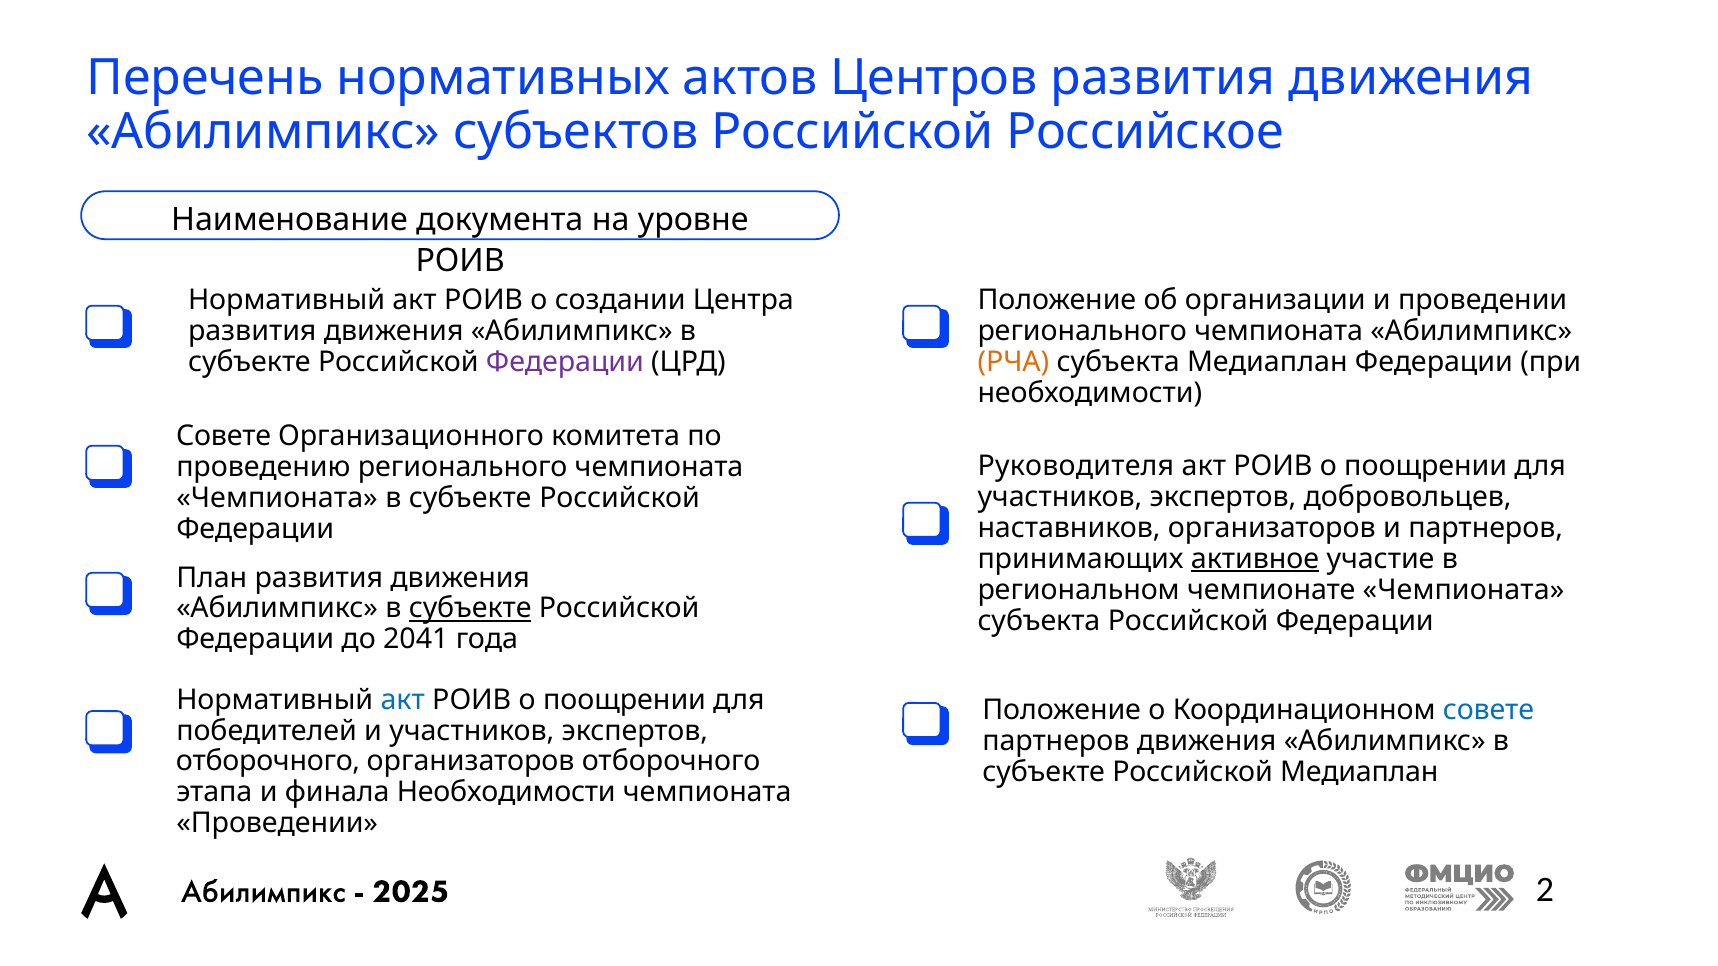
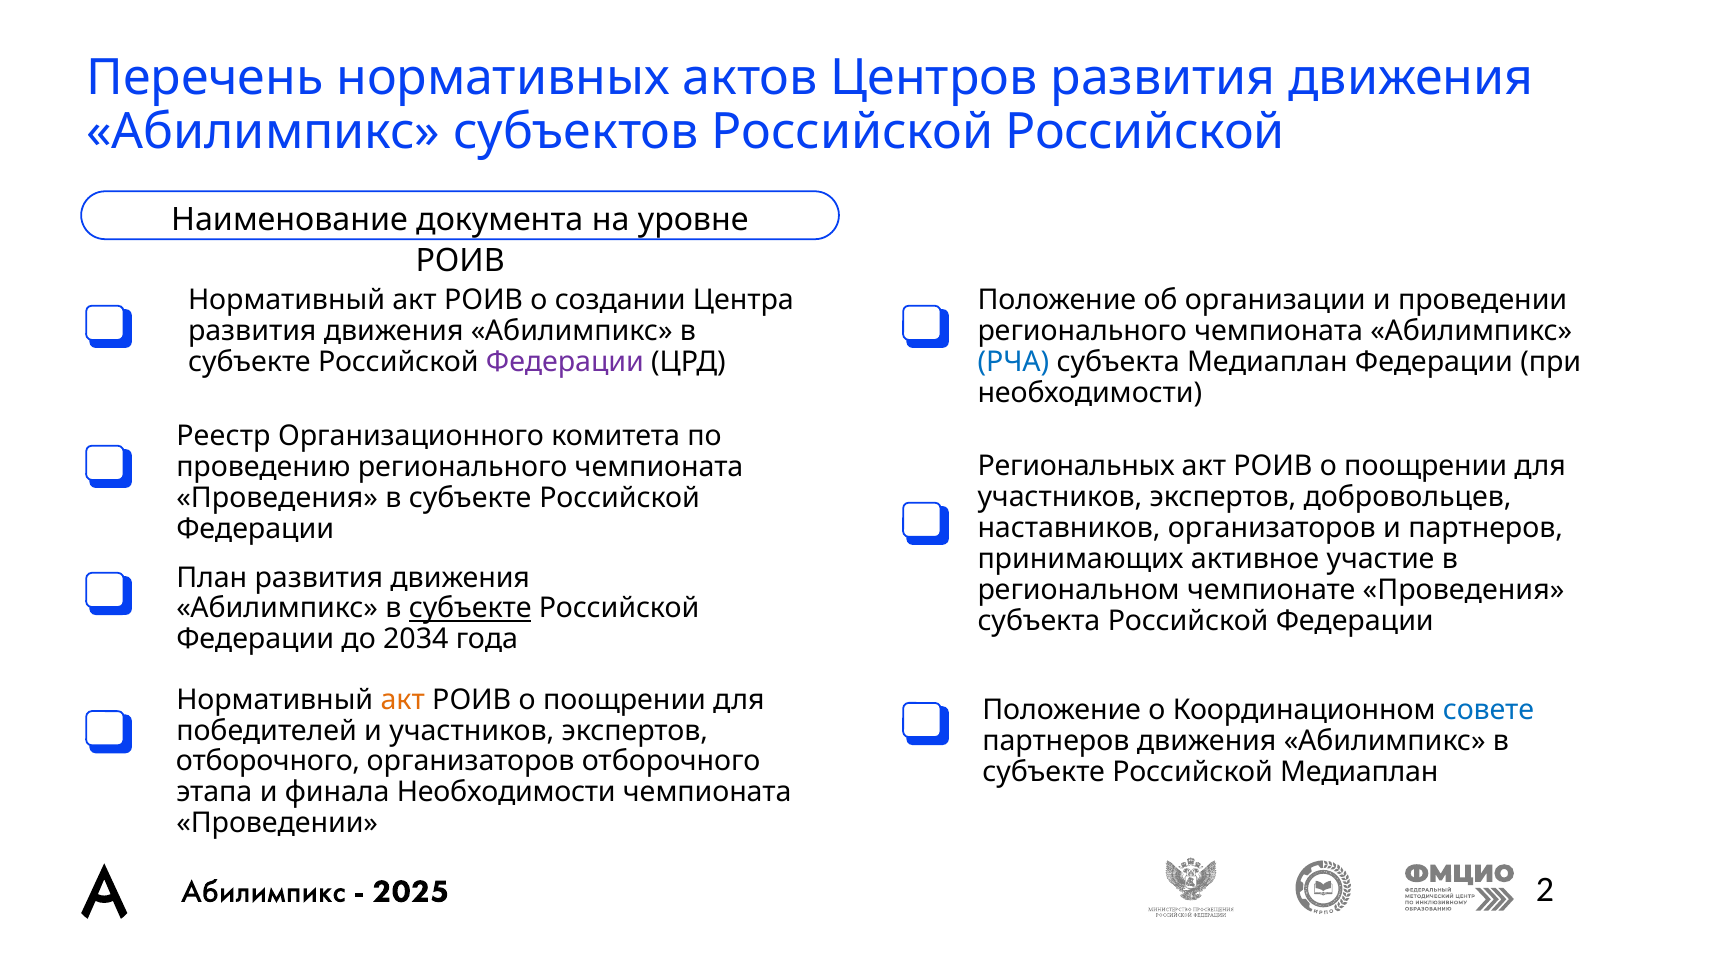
Российской Российское: Российское -> Российской (1145, 132)
РЧА colour: orange -> blue (1013, 362)
Совете: Совете -> Реестр (223, 436)
Руководителя: Руководителя -> Региональных (1076, 467)
Чемпионата: Чемпионата -> Проведения (277, 498)
активное underline: present -> none (1255, 559)
чемпионате Чемпионата: Чемпионата -> Проведения (1464, 590)
2041: 2041 -> 2034 (416, 640)
акт colour: blue -> orange (403, 700)
